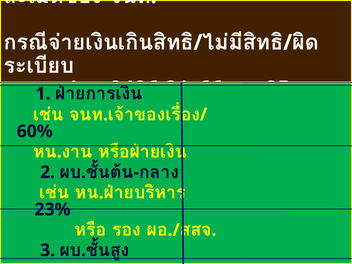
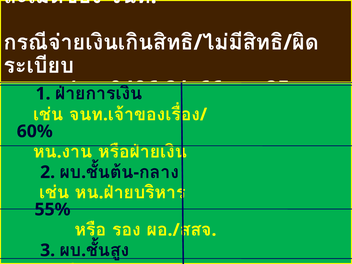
23%: 23% -> 55% (53, 210)
